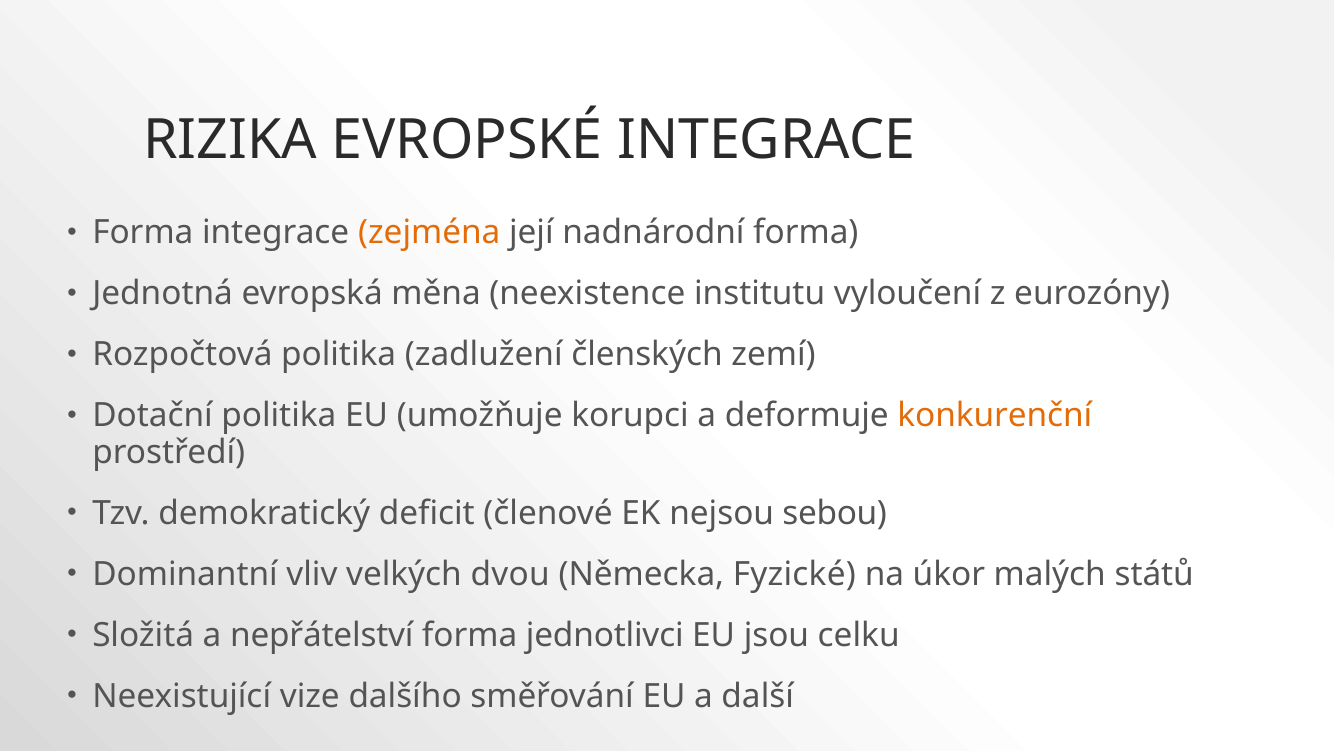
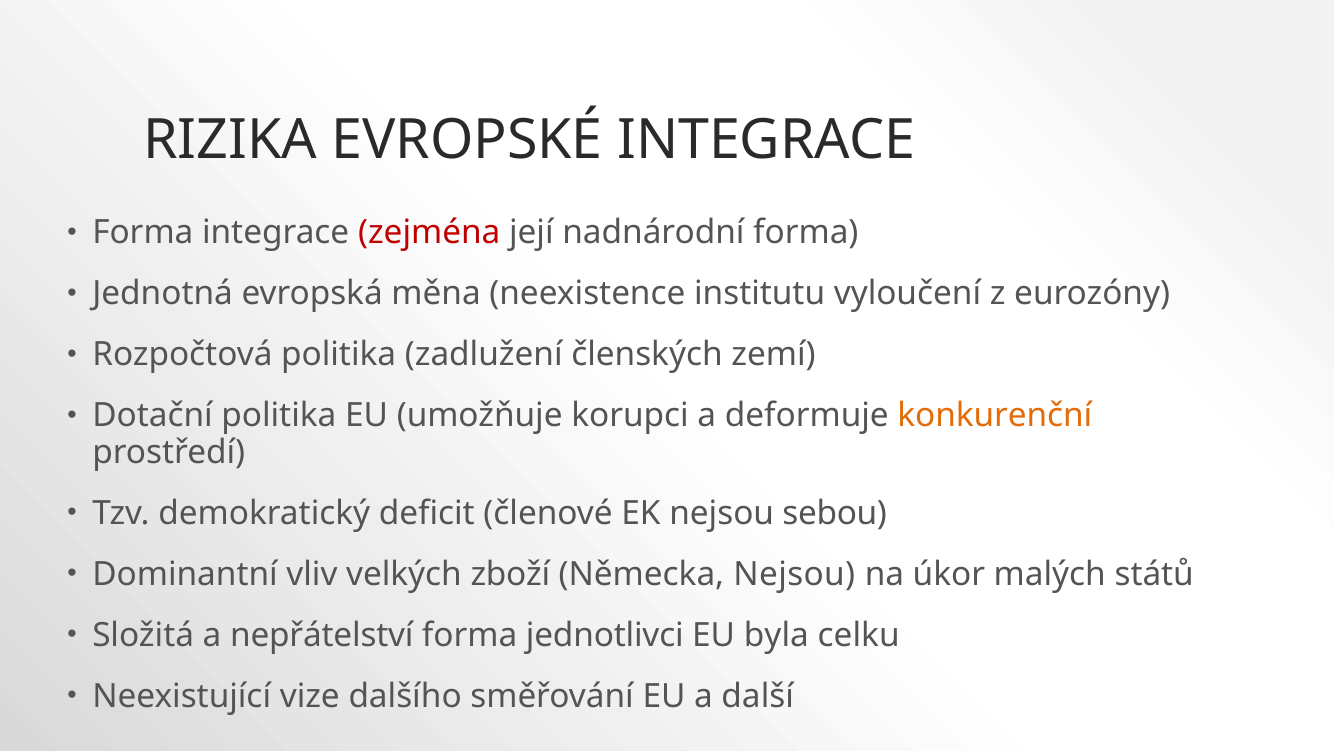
zejména colour: orange -> red (429, 233)
dvou: dvou -> zboží (510, 574)
Německa Fyzické: Fyzické -> Nejsou (794, 574)
jsou: jsou -> byla (776, 635)
